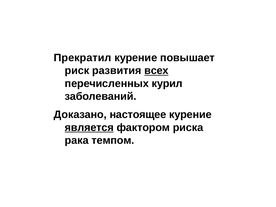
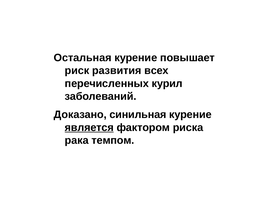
Прекратил: Прекратил -> Остальная (83, 58)
всех underline: present -> none (156, 71)
настоящее: настоящее -> синильная (138, 115)
